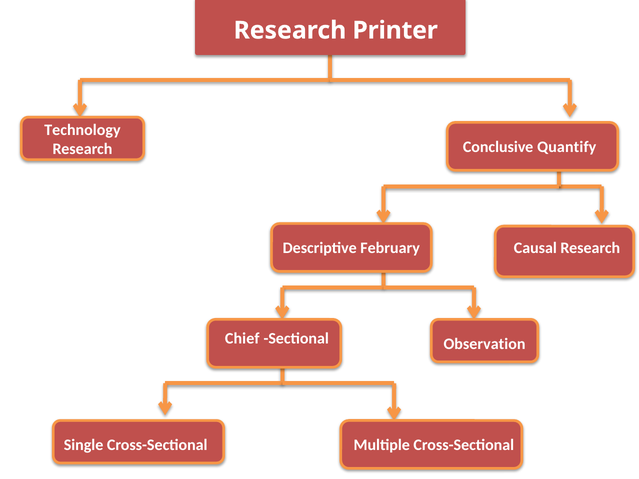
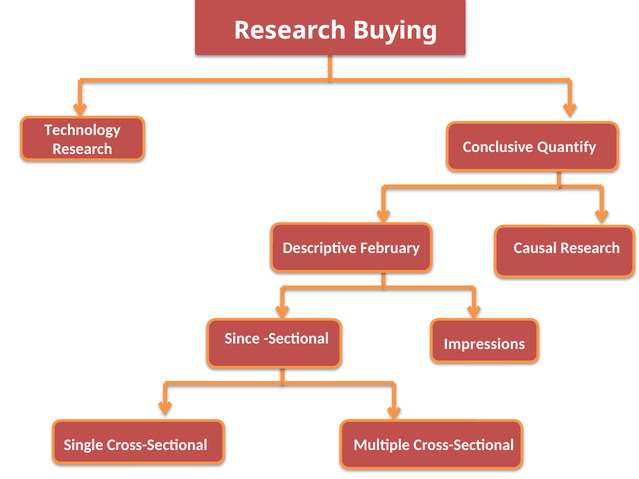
Printer: Printer -> Buying (395, 30)
Chief: Chief -> Since (242, 339)
Observation: Observation -> Impressions (484, 344)
